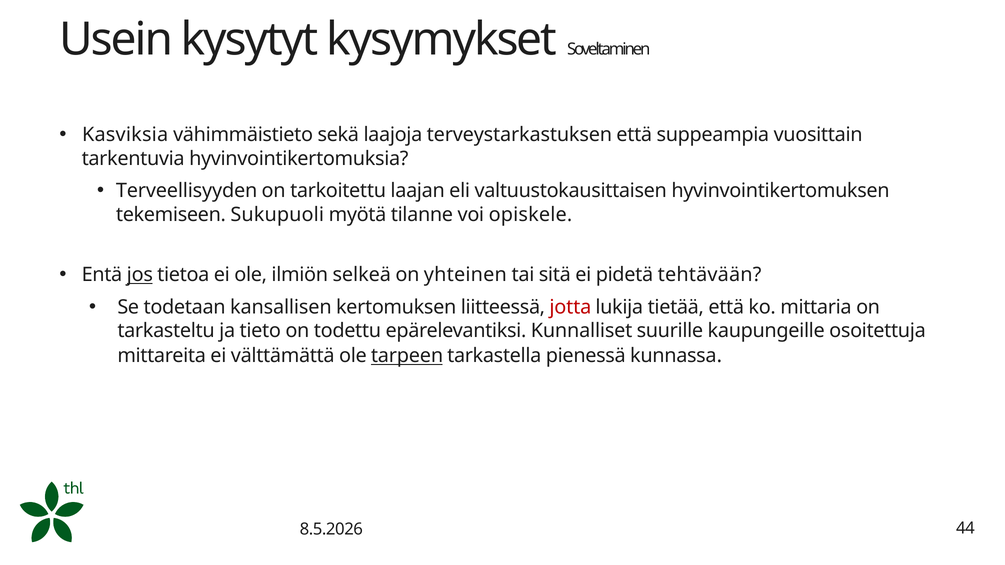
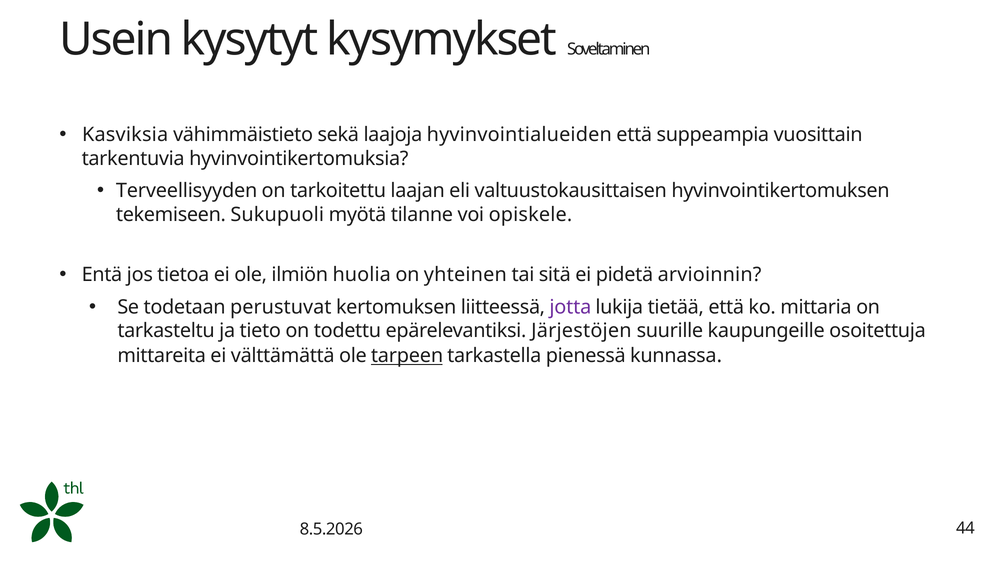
terveystarkastuksen: terveystarkastuksen -> hyvinvointialueiden (519, 135)
jos underline: present -> none (140, 275)
selkeä: selkeä -> huolia (362, 275)
tehtävään: tehtävään -> arvioinnin (710, 275)
kansallisen: kansallisen -> perustuvat (281, 307)
jotta colour: red -> purple (570, 307)
Kunnalliset: Kunnalliset -> Järjestöjen (581, 331)
